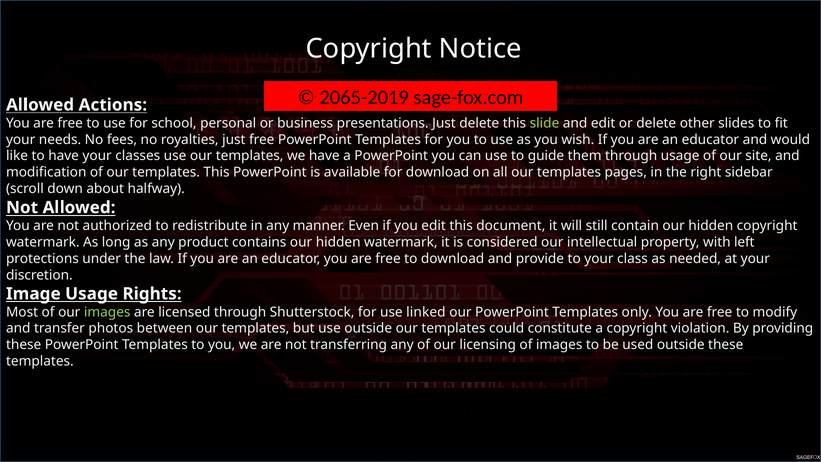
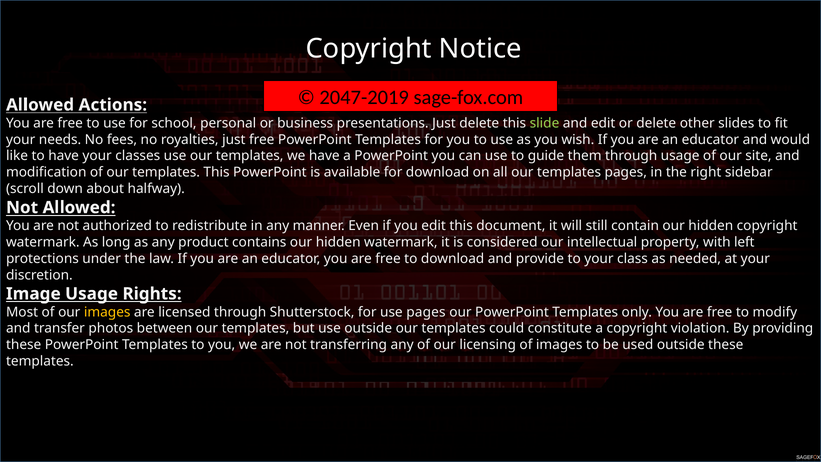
2065-2019: 2065-2019 -> 2047-2019 (364, 97)
images colour: light green -> yellow (107, 312)
use linked: linked -> pages (426, 312)
